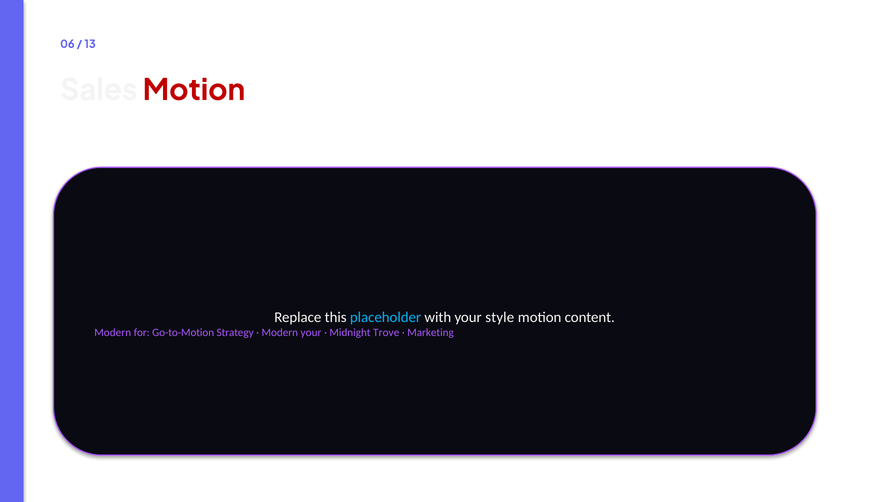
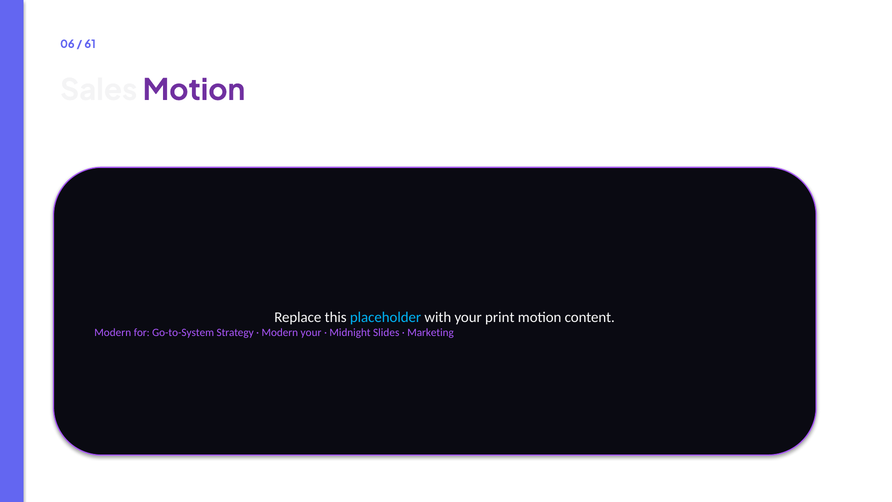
13: 13 -> 61 (90, 44)
Motion colour: red -> purple (194, 90)
style: style -> print (500, 317)
Go-to-Motion: Go-to-Motion -> Go-to-System (183, 332)
Trove: Trove -> Slides (386, 332)
